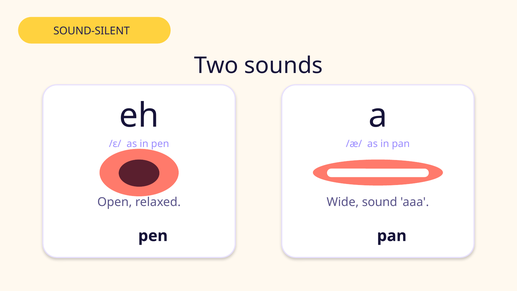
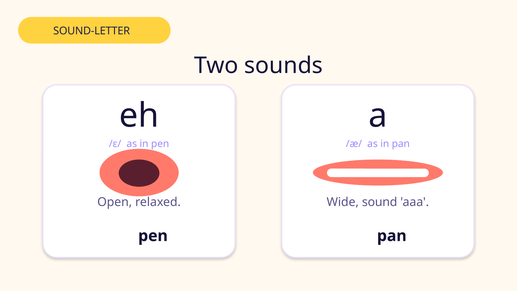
SOUND-SILENT: SOUND-SILENT -> SOUND-LETTER (92, 31)
